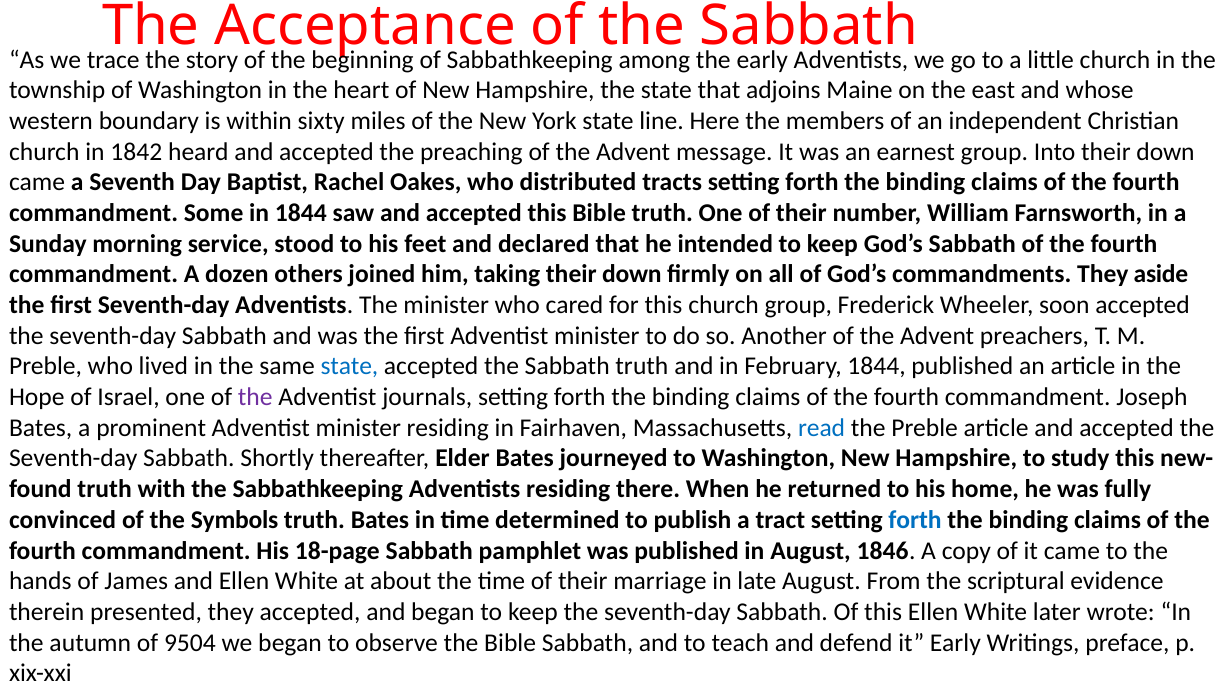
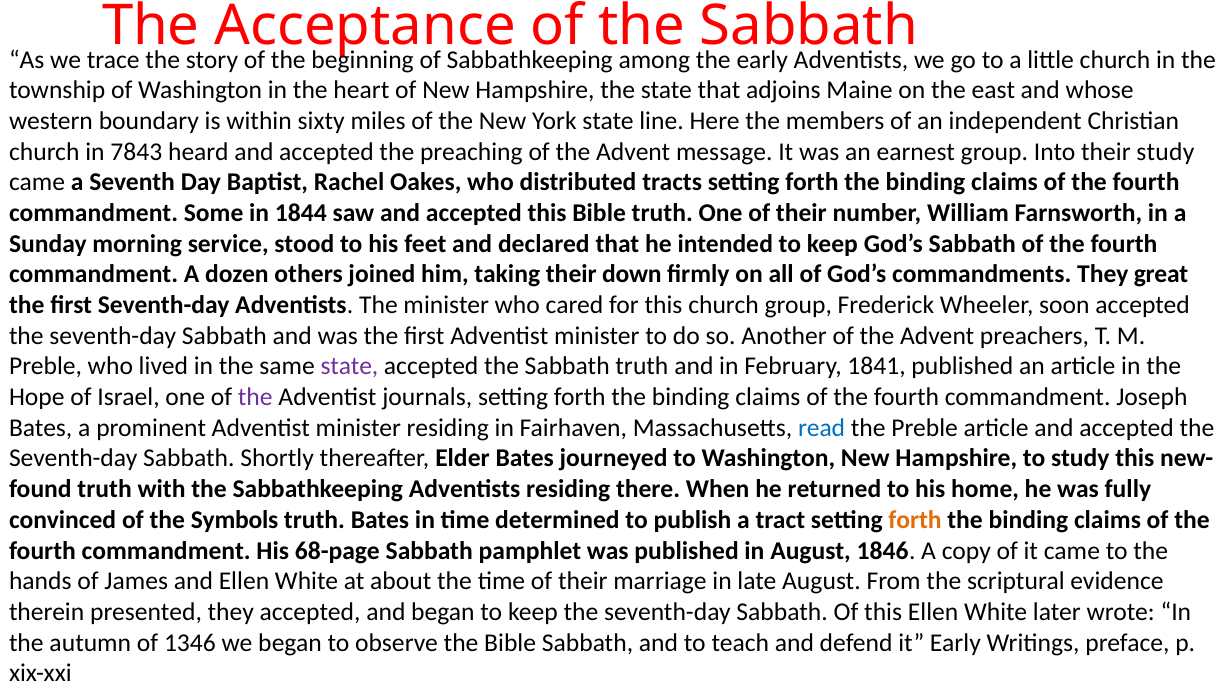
1842: 1842 -> 7843 (136, 152)
Into their down: down -> study (1165, 152)
aside: aside -> great (1161, 275)
state colour: blue -> purple (349, 367)
February 1844: 1844 -> 1841 (877, 367)
forth colour: blue -> orange (915, 520)
18-page: 18-page -> 68-page (337, 551)
9504: 9504 -> 1346 (190, 643)
